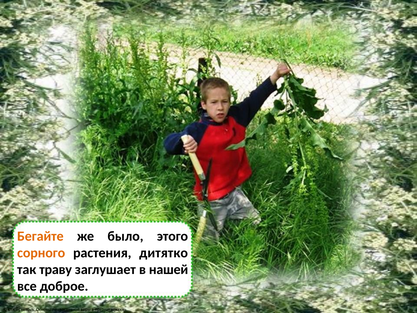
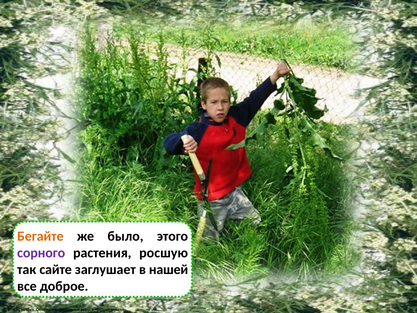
сорного colour: orange -> purple (41, 253)
дитятко: дитятко -> росшую (164, 253)
траву: траву -> сайте (56, 269)
